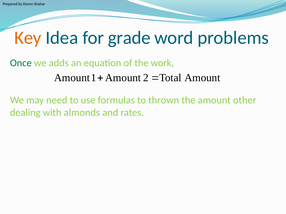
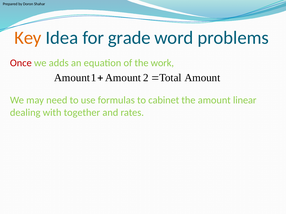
Once colour: green -> red (21, 63)
thrown: thrown -> cabinet (164, 100)
other: other -> linear (245, 100)
almonds: almonds -> together (82, 113)
